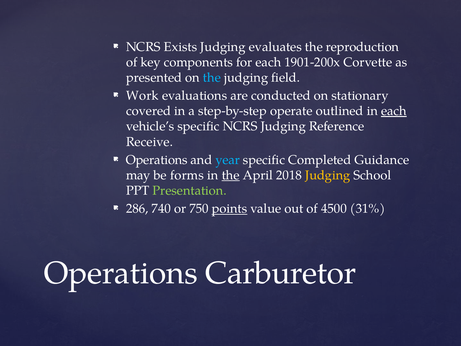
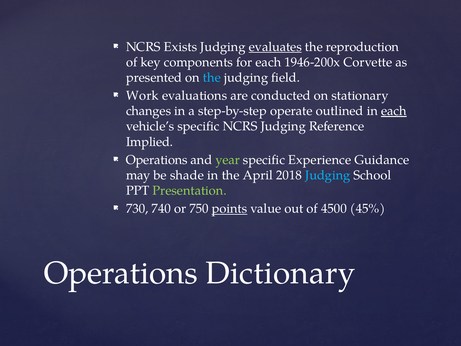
evaluates underline: none -> present (275, 47)
1901-200x: 1901-200x -> 1946-200x (312, 62)
covered: covered -> changes (149, 111)
Receive: Receive -> Implied (150, 142)
year colour: light blue -> light green (228, 160)
Completed: Completed -> Experience (320, 160)
forms: forms -> shade (187, 175)
the underline: present -> none (231, 175)
Judging colour: yellow -> light blue (328, 175)
286: 286 -> 730 (137, 209)
31%: 31% -> 45% (368, 209)
Carburetor: Carburetor -> Dictionary (280, 273)
